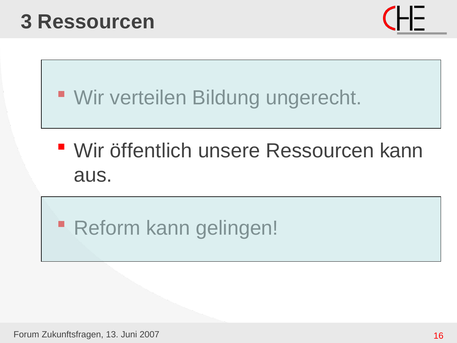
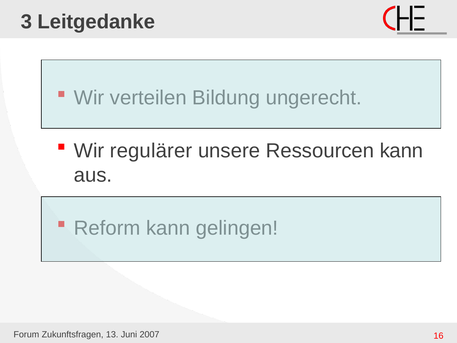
3 Ressourcen: Ressourcen -> Leitgedanke (96, 22)
öffentlich: öffentlich -> regulärer (151, 151)
